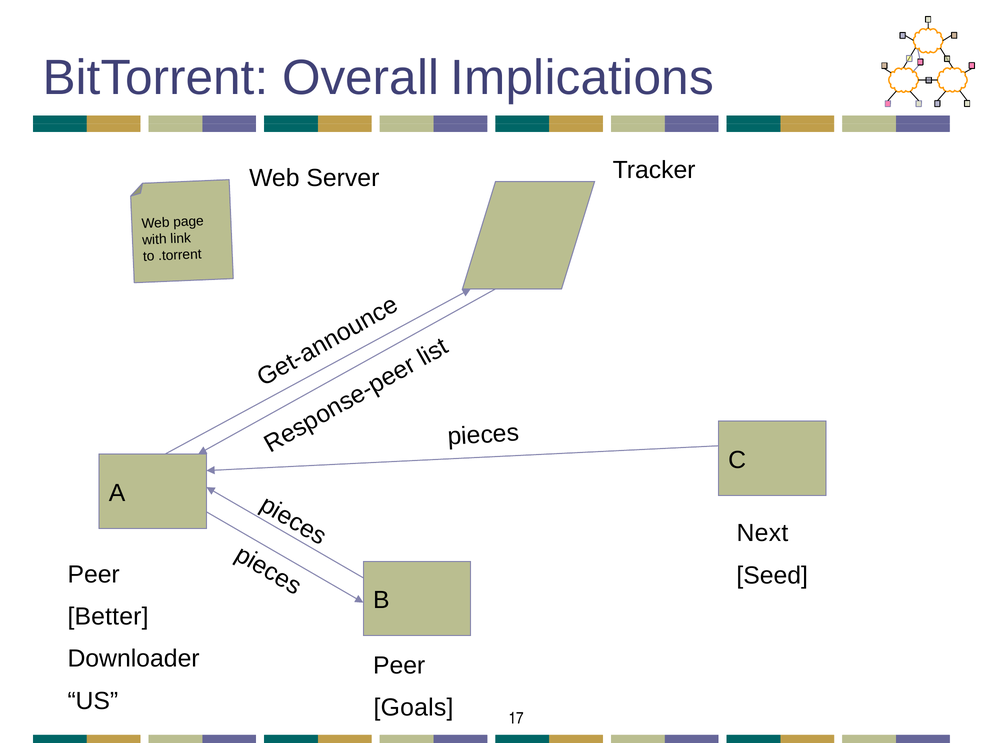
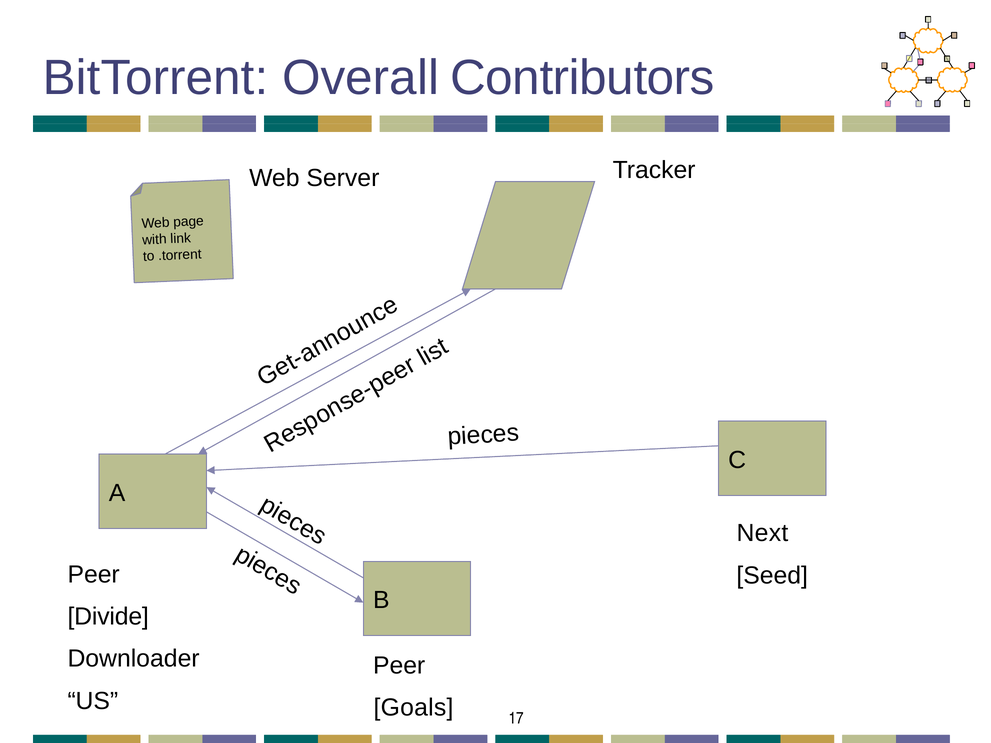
Implications: Implications -> Contributors (582, 78)
Better: Better -> Divide (108, 617)
